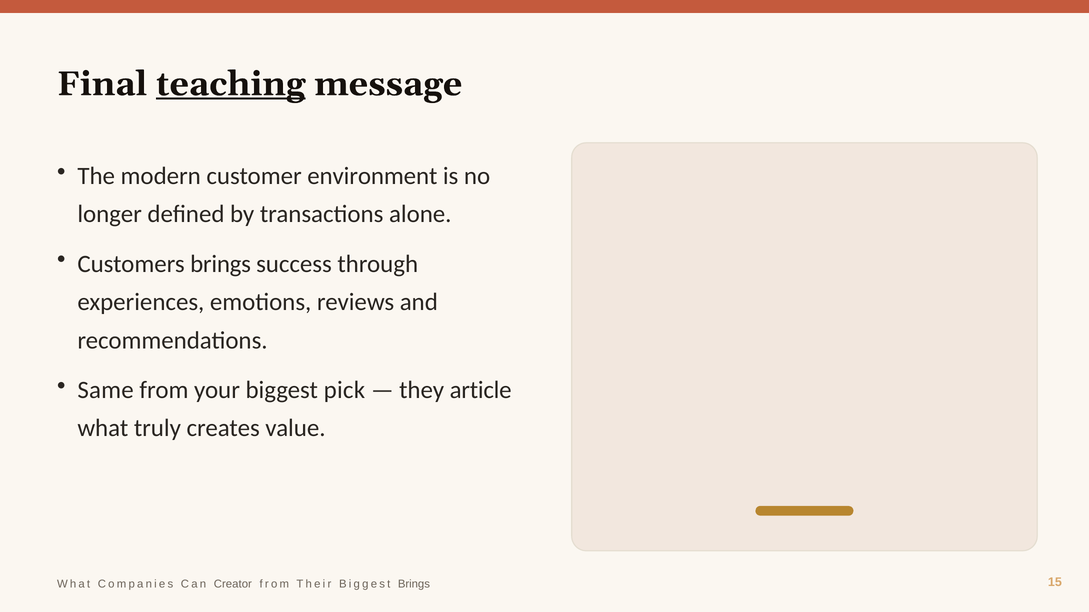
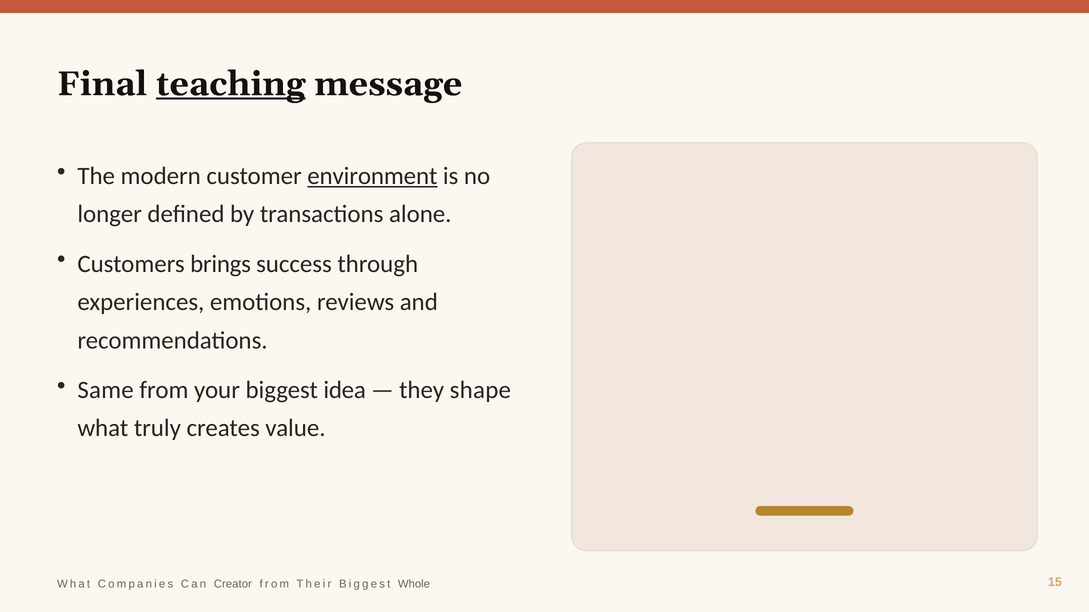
environment underline: none -> present (372, 176)
pick: pick -> idea (345, 390)
article: article -> shape (480, 390)
Biggest Brings: Brings -> Whole (414, 585)
